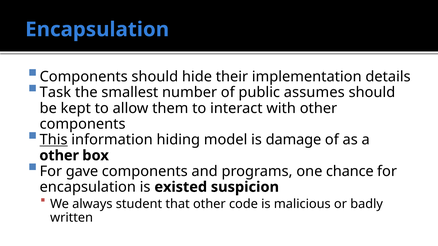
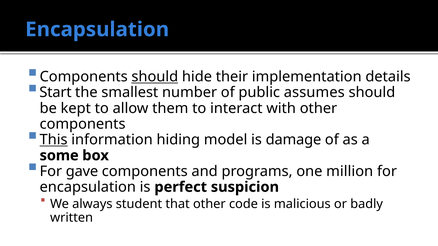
should underline: none -> present (155, 77)
Task: Task -> Start (56, 93)
other: other -> some (59, 156)
chance: chance -> million (350, 172)
existed: existed -> perfect (181, 187)
